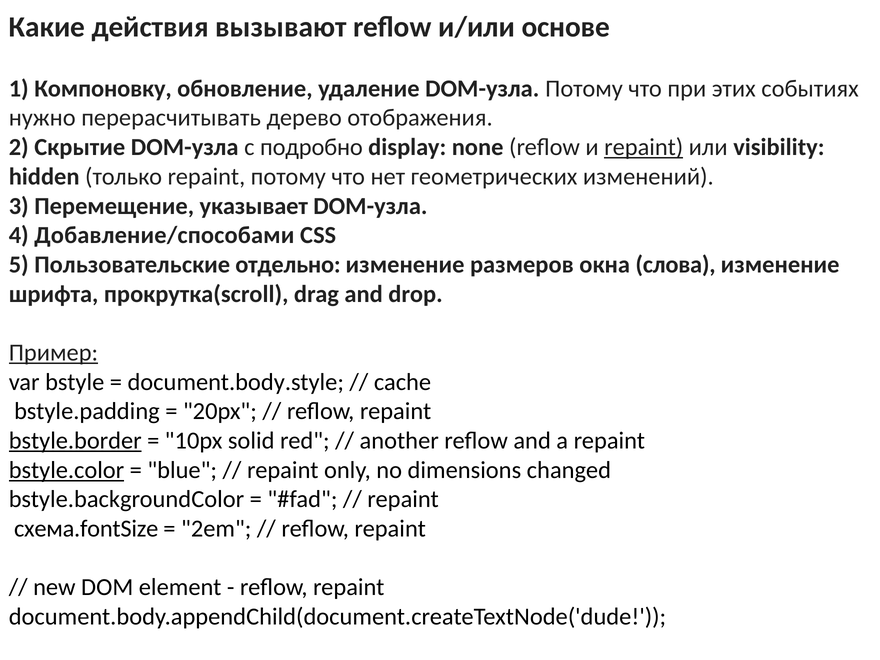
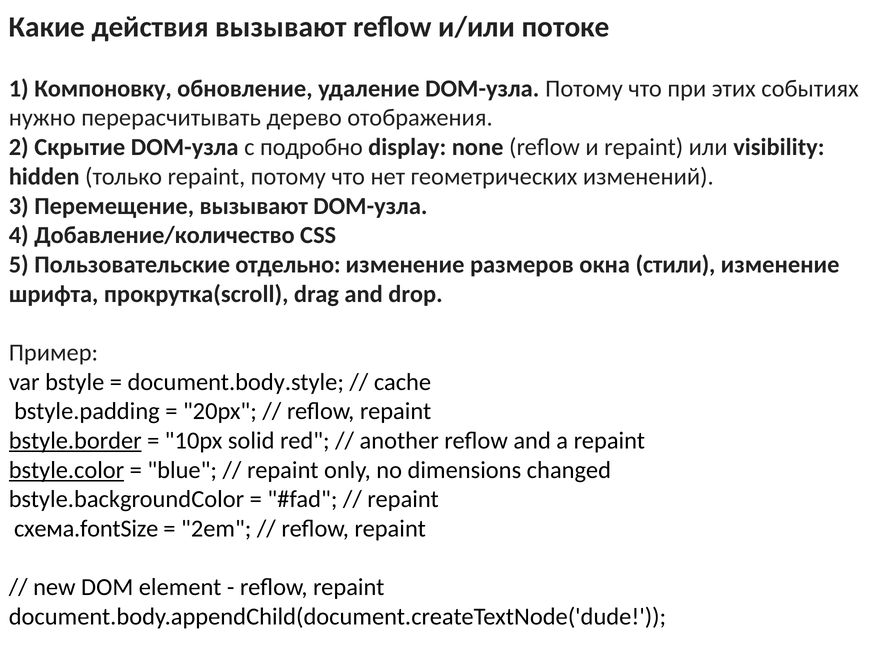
основе: основе -> потоке (566, 27)
repaint underline: present -> none (644, 147)
Перемещение указывает: указывает -> вызывают (254, 206)
Добавление/способами: Добавление/способами -> Добавление/количество (164, 235)
слова: слова -> стили (675, 265)
Пример underline: present -> none (53, 353)
